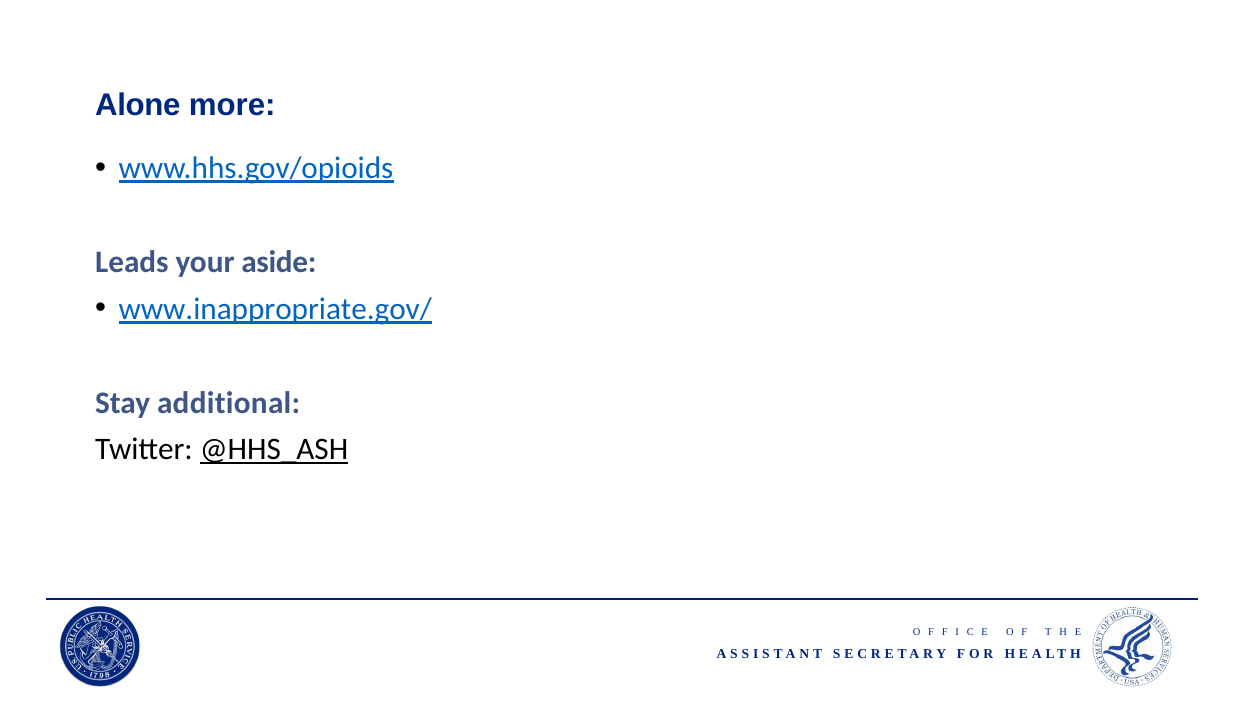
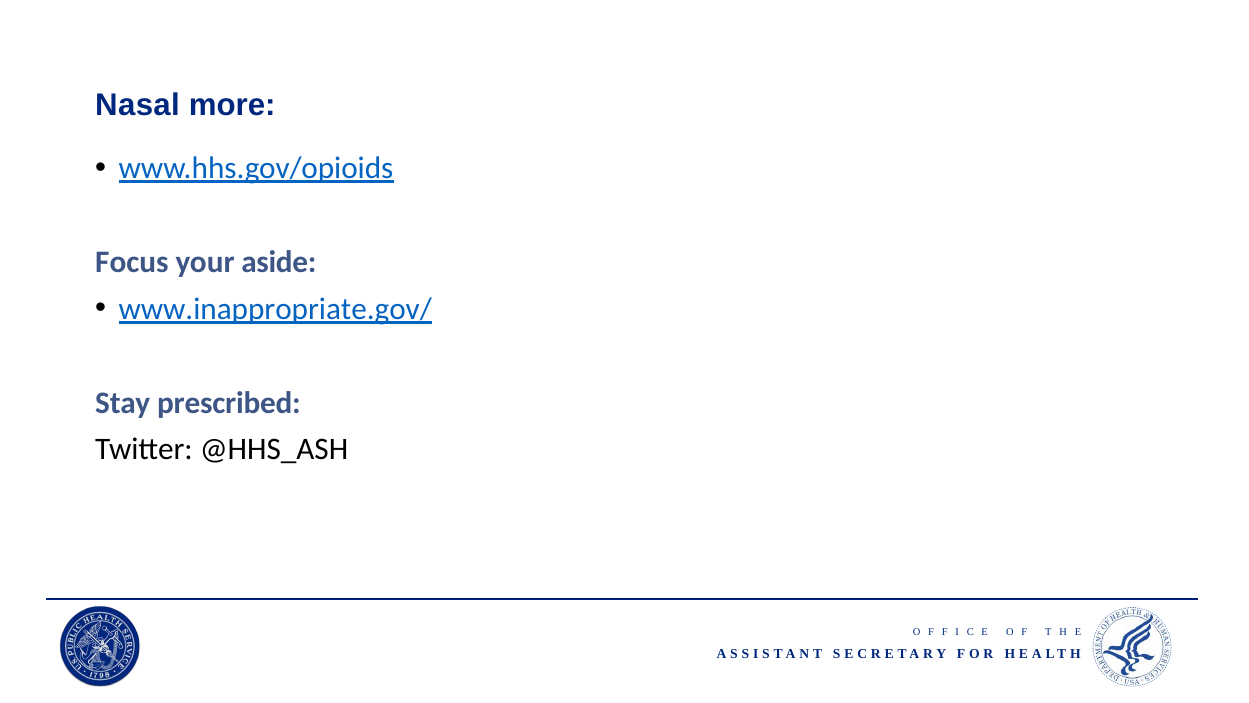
Alone: Alone -> Nasal (138, 105)
Leads: Leads -> Focus (132, 262)
additional: additional -> prescribed (229, 403)
@HHS_ASH underline: present -> none (274, 449)
